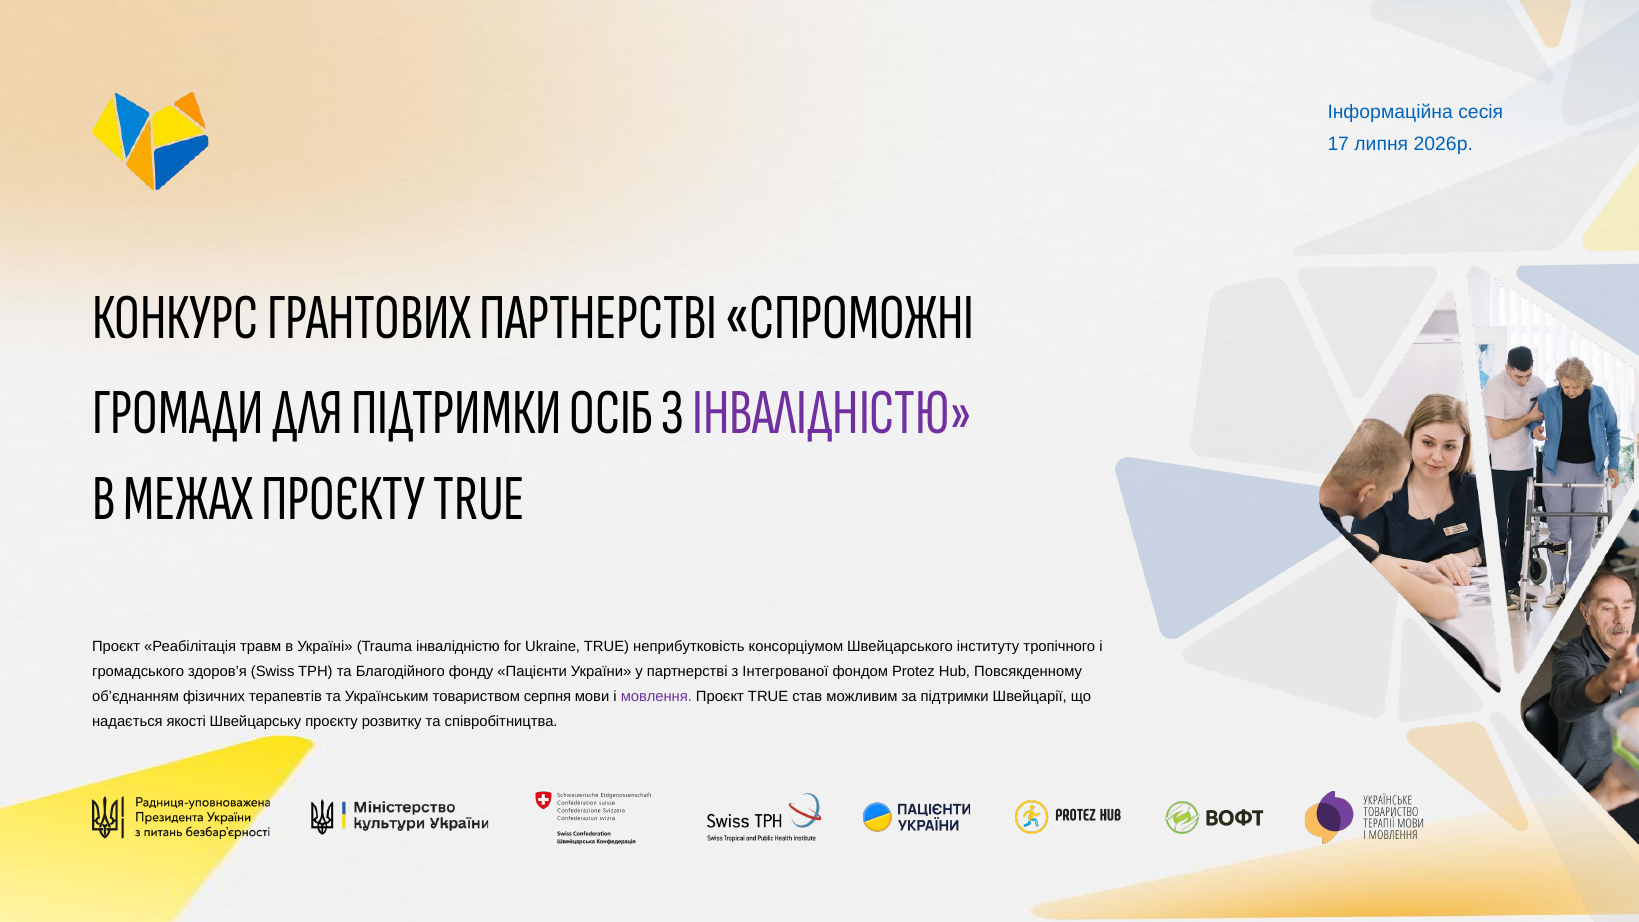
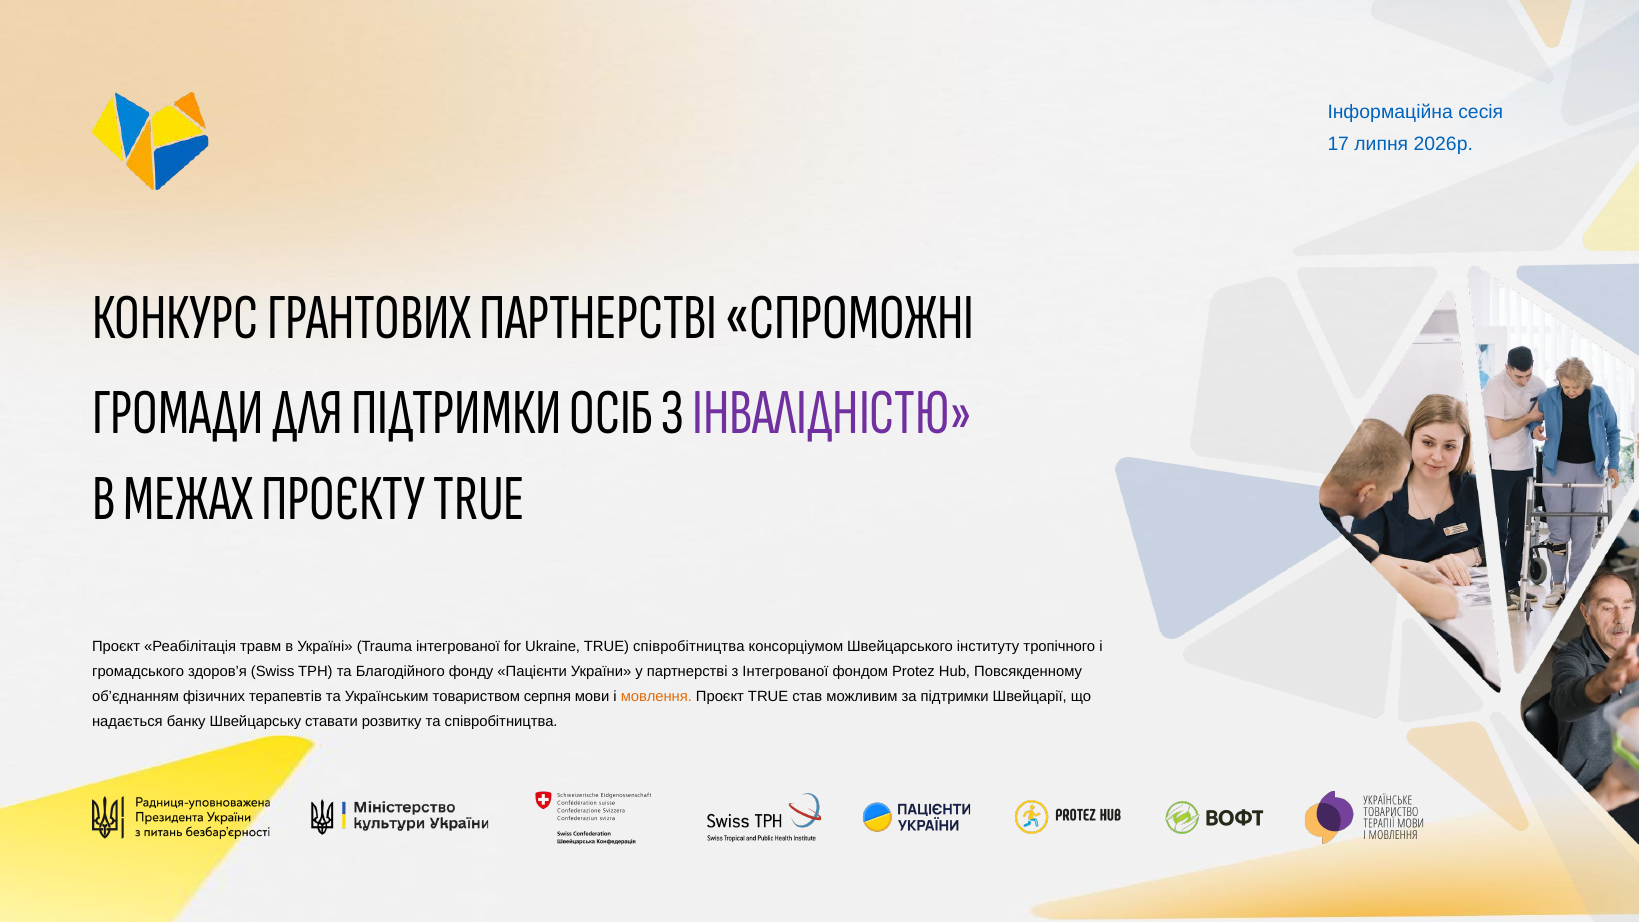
Trauma інвалідністю: інвалідністю -> інтегрованої (458, 647)
TRUE неприбутковість: неприбутковість -> співробітництва (689, 647)
мовлення colour: purple -> orange (656, 696)
якості: якості -> банку (186, 721)
Швейцарську проєкту: проєкту -> ставати (332, 721)
